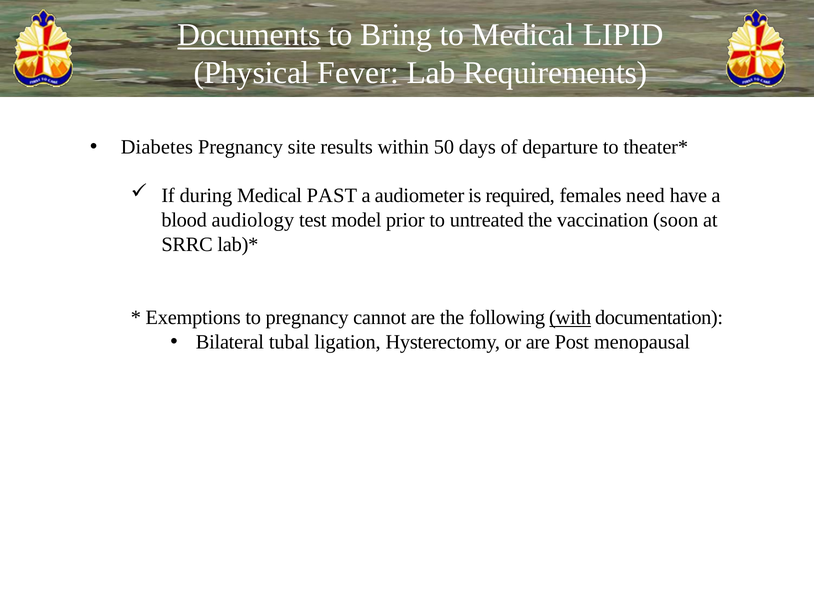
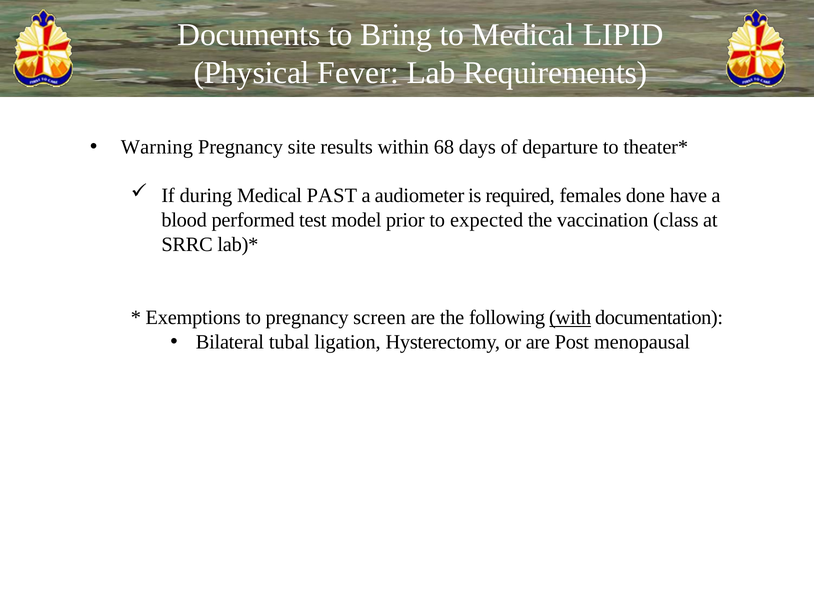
Documents underline: present -> none (249, 35)
Diabetes: Diabetes -> Warning (157, 147)
50: 50 -> 68 (444, 147)
need: need -> done (645, 196)
audiology: audiology -> performed (253, 220)
untreated: untreated -> expected (487, 220)
soon: soon -> class (676, 220)
cannot: cannot -> screen (380, 318)
